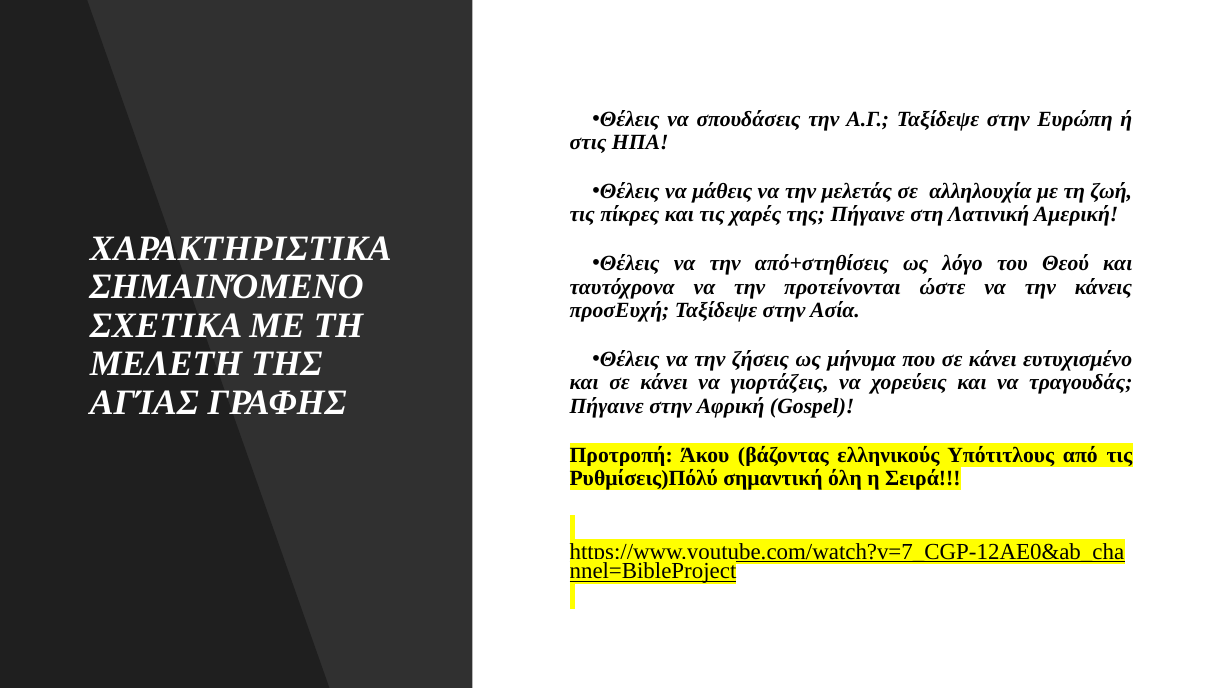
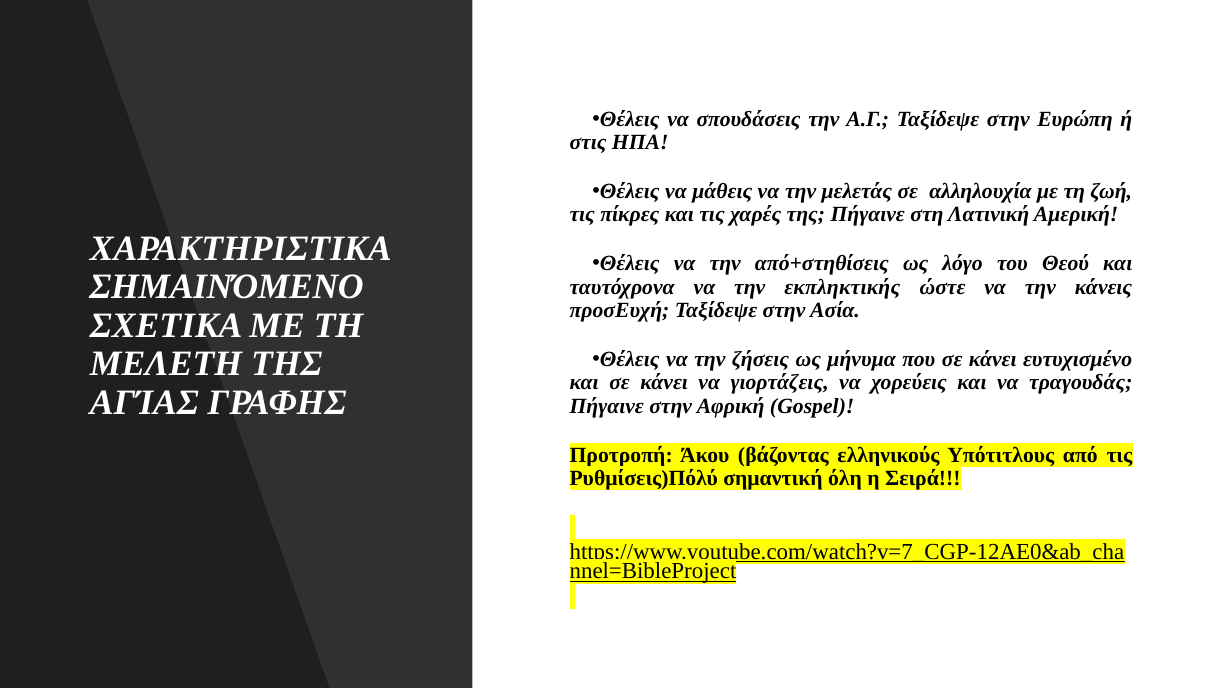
προτείνονται: προτείνονται -> εκπληκτικής (842, 287)
